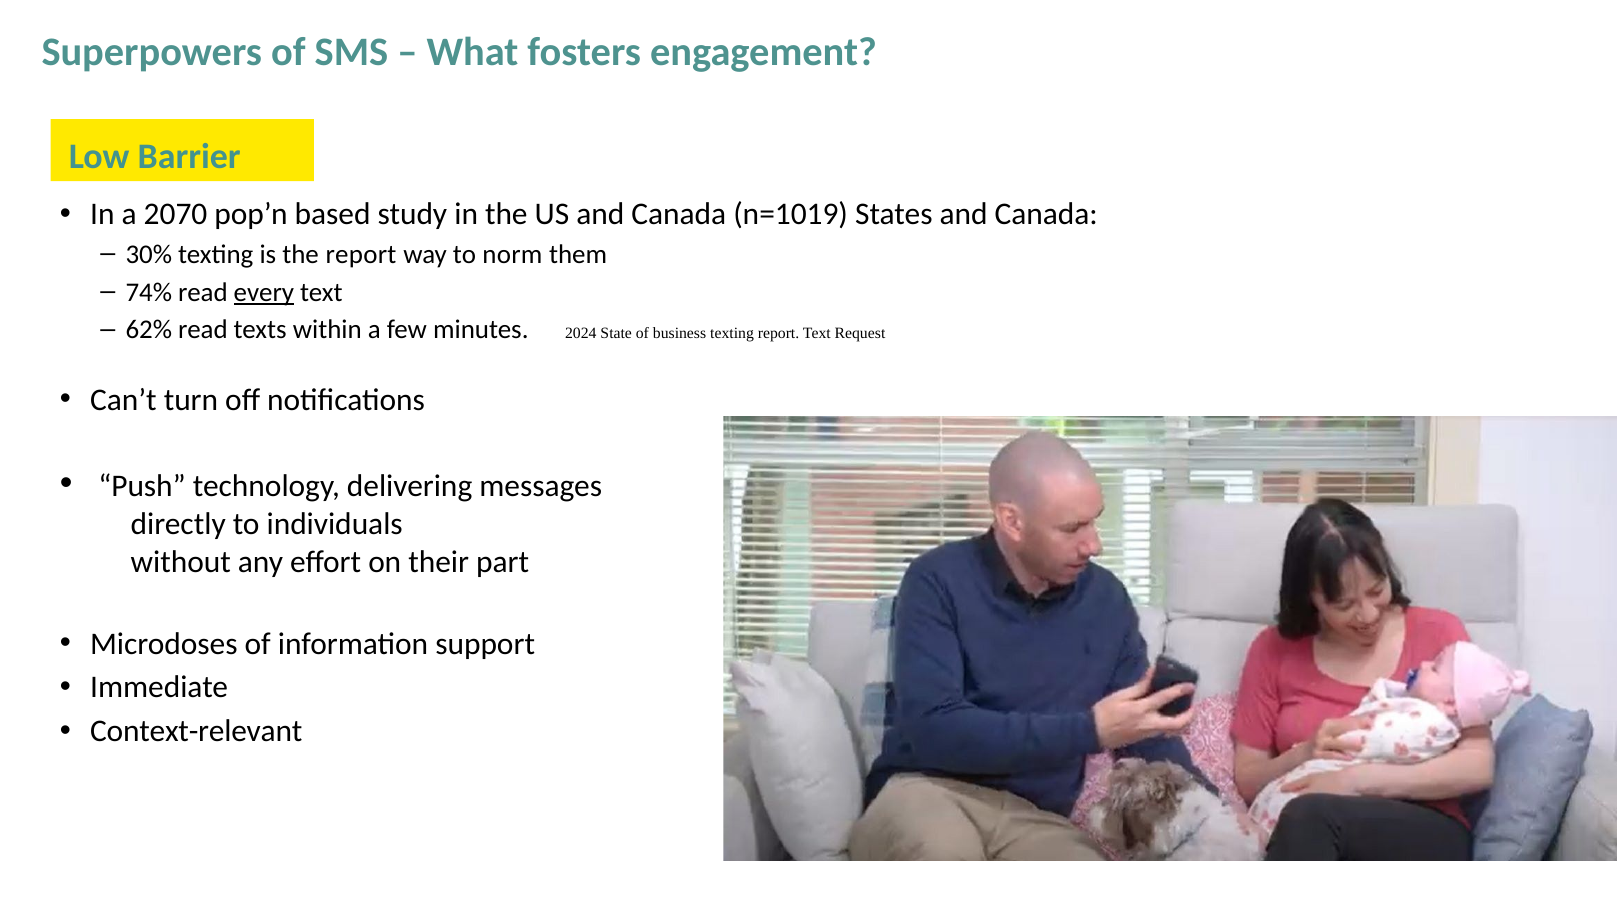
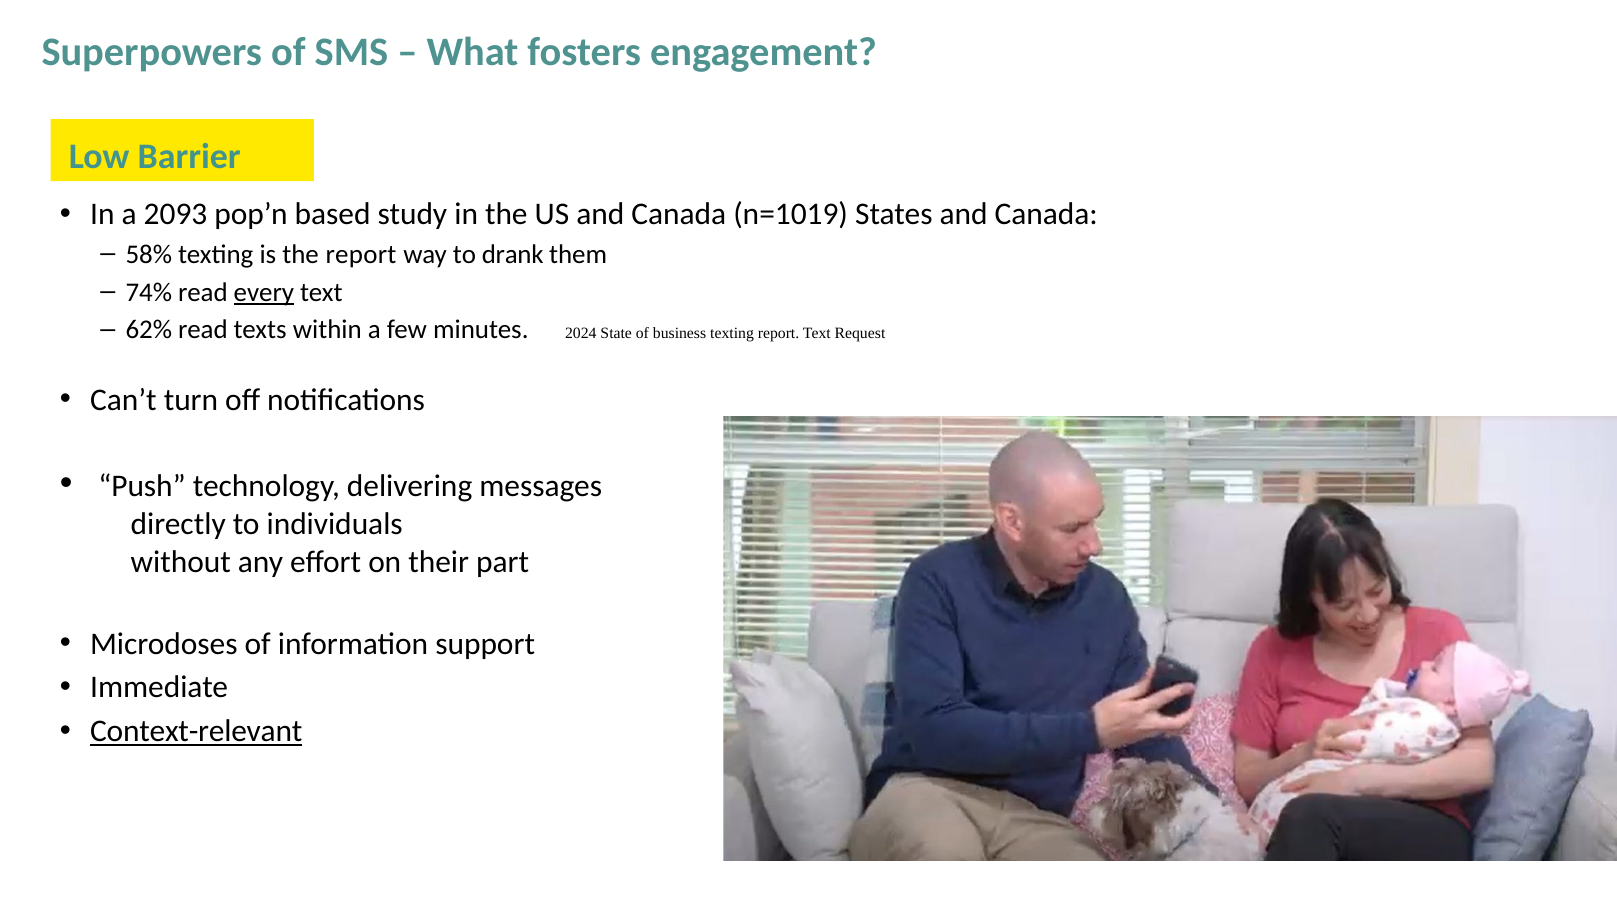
2070: 2070 -> 2093 (176, 215)
30%: 30% -> 58% (149, 255)
norm: norm -> drank (513, 255)
Context-relevant underline: none -> present (196, 732)
